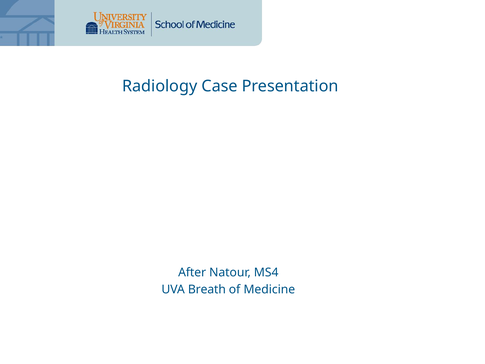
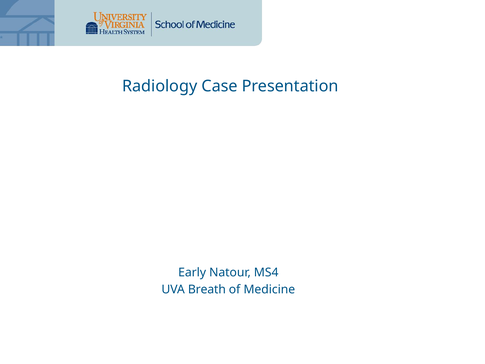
After: After -> Early (192, 272)
